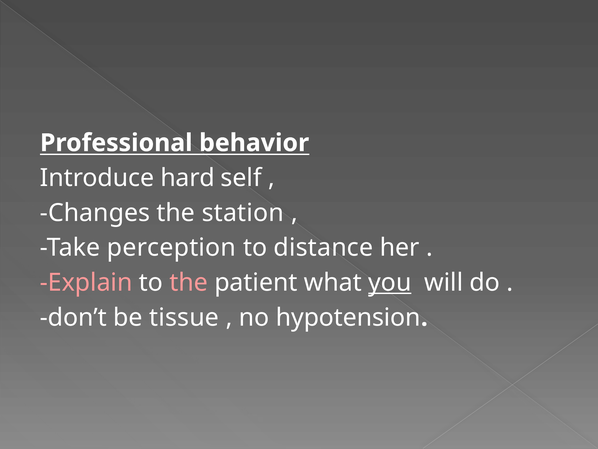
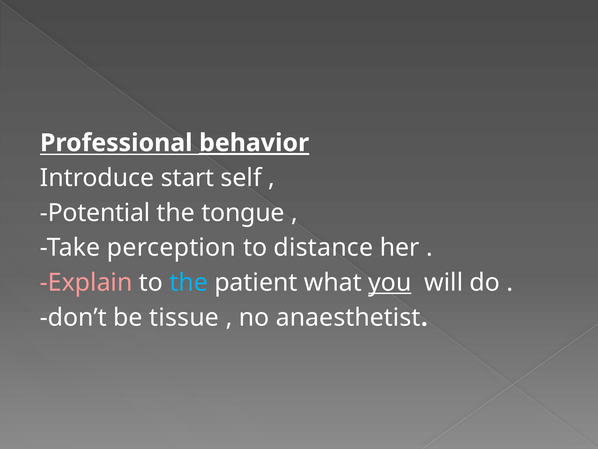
behavior underline: none -> present (254, 143)
hard: hard -> start (188, 178)
Changes: Changes -> Potential (95, 213)
station: station -> tongue (243, 213)
the colour: pink -> light blue (189, 282)
hypotension: hypotension -> anaesthetist (348, 317)
